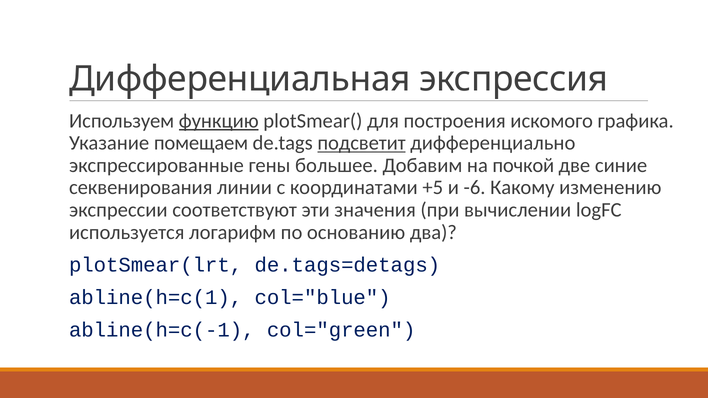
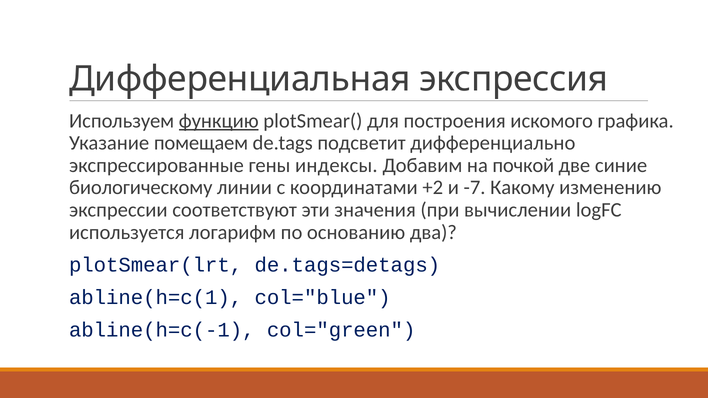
подсветит underline: present -> none (362, 143)
большее: большее -> индексы (336, 165)
секвенирования: секвенирования -> биологическому (141, 188)
+5: +5 -> +2 (433, 188)
-6: -6 -> -7 (475, 188)
